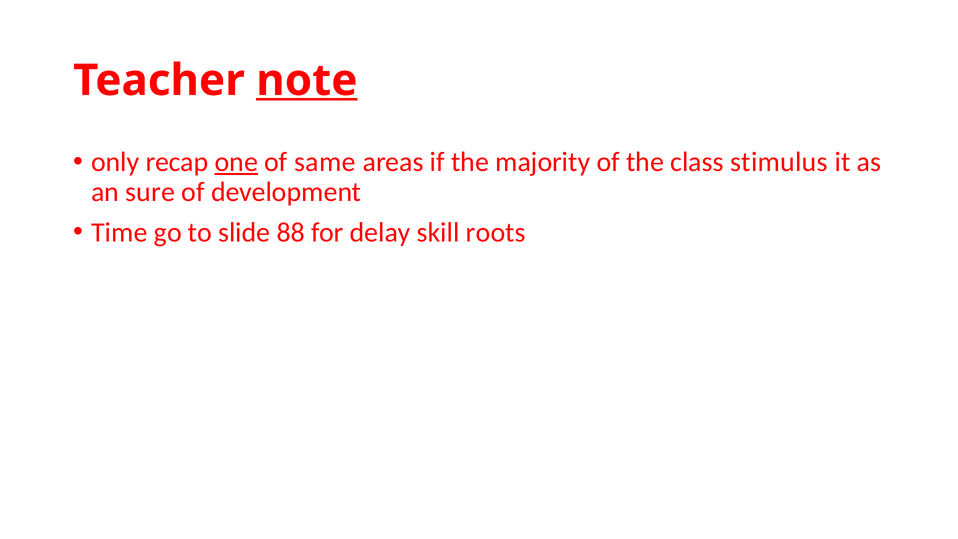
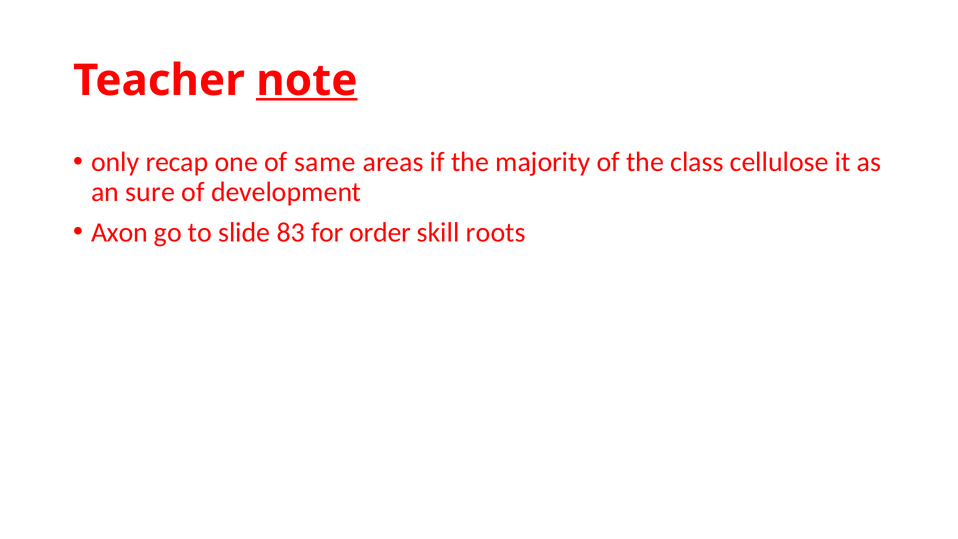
one underline: present -> none (236, 162)
stimulus: stimulus -> cellulose (779, 162)
Time: Time -> Axon (119, 232)
88: 88 -> 83 (291, 232)
delay: delay -> order (380, 232)
